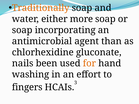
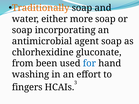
agent than: than -> soap (112, 41)
nails: nails -> from (23, 64)
for colour: orange -> blue (89, 64)
